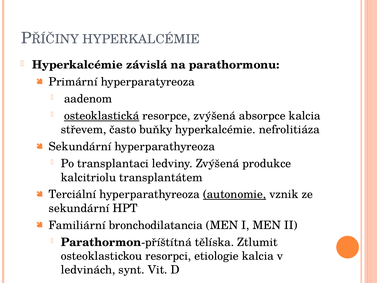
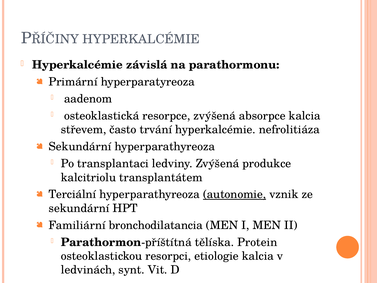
osteoklastická underline: present -> none (102, 116)
buňky: buňky -> trvání (156, 130)
Ztlumit: Ztlumit -> Protein (257, 242)
